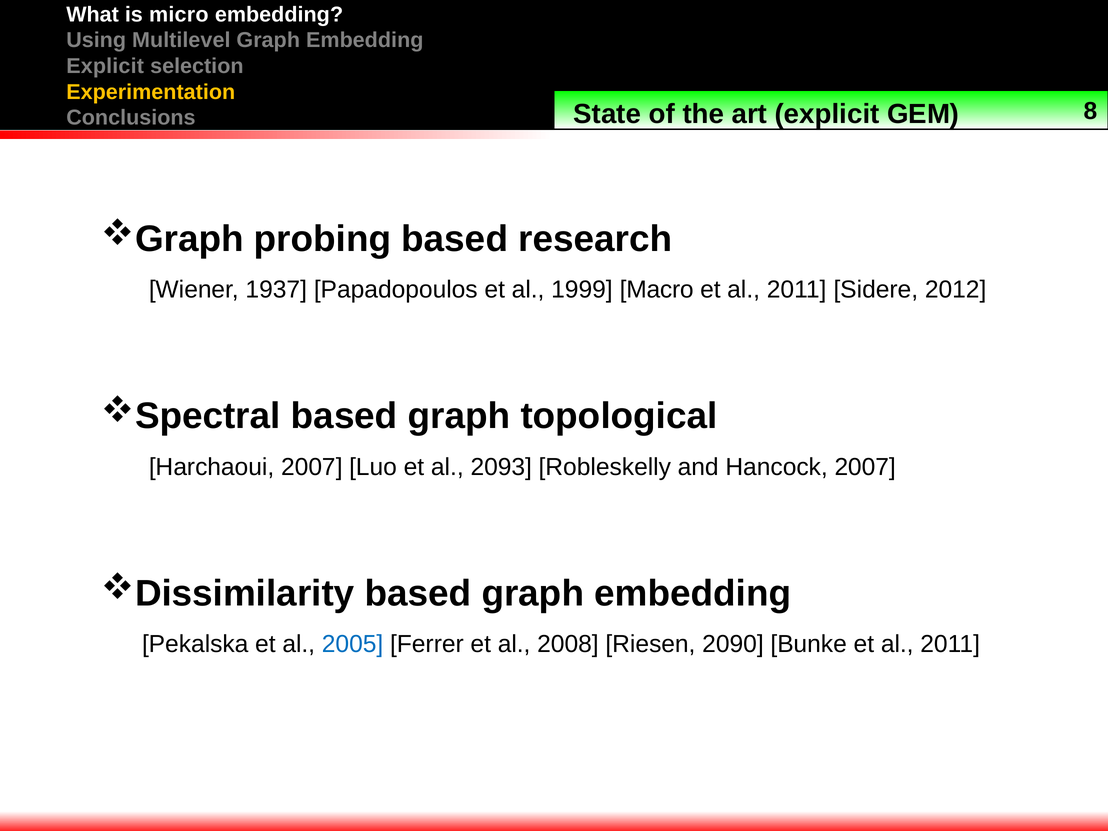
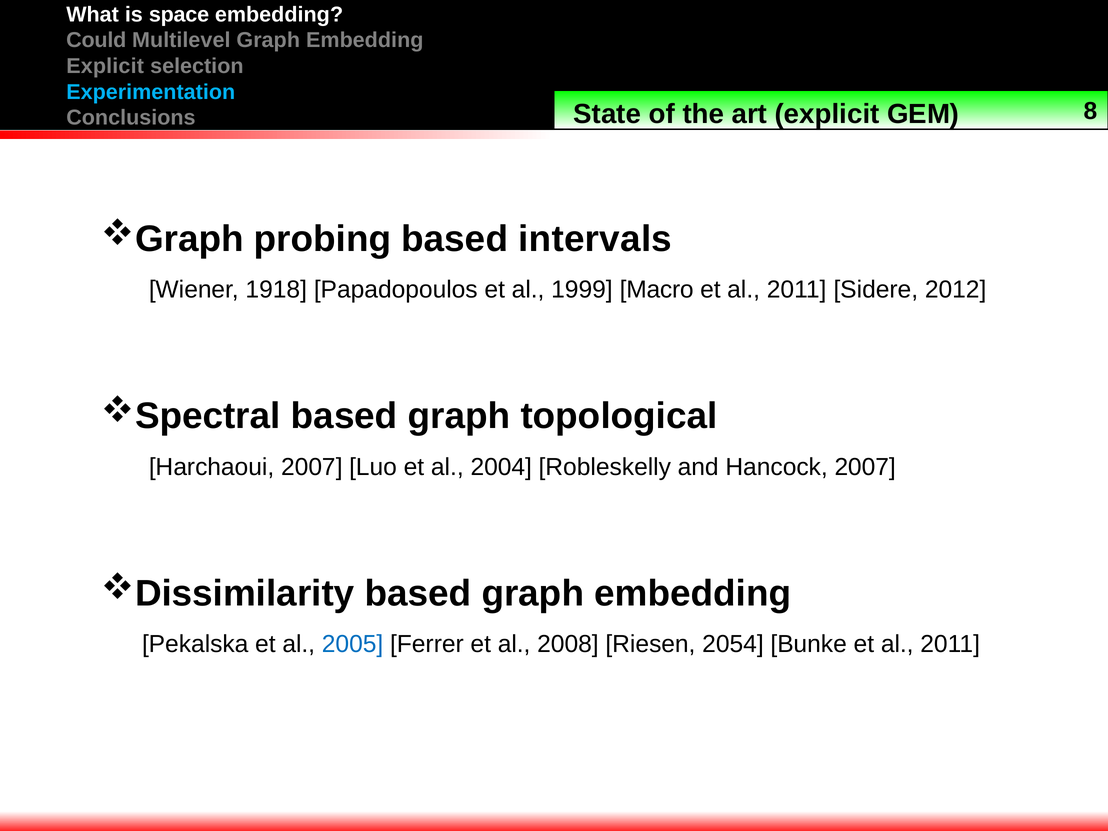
micro: micro -> space (179, 14)
Using: Using -> Could (96, 40)
Experimentation colour: yellow -> light blue (151, 92)
research: research -> intervals (595, 239)
1937: 1937 -> 1918 (276, 290)
2093: 2093 -> 2004 (501, 467)
2090: 2090 -> 2054 (733, 644)
